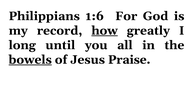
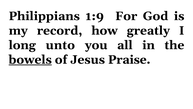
1:6: 1:6 -> 1:9 (95, 16)
how underline: present -> none (105, 31)
until: until -> unto (60, 45)
